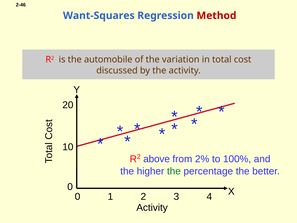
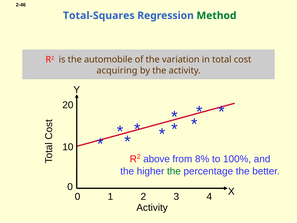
Want-Squares: Want-Squares -> Total-Squares (99, 16)
Method colour: red -> green (216, 16)
discussed: discussed -> acquiring (117, 70)
2%: 2% -> 8% (202, 159)
